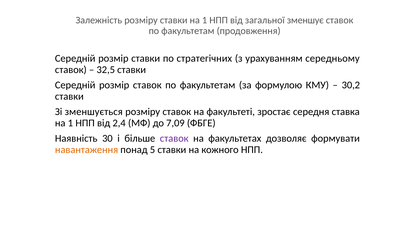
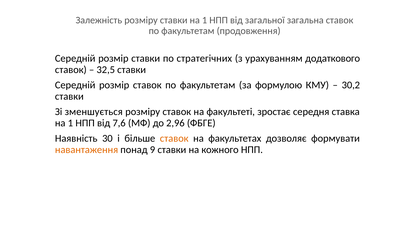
зменшує: зменшує -> загальна (305, 20)
середньому: середньому -> додаткового (333, 59)
2,4: 2,4 -> 7,6 (119, 123)
7,09: 7,09 -> 2,96 (175, 123)
ставок colour: purple -> orange (174, 139)
5: 5 -> 9 (153, 150)
